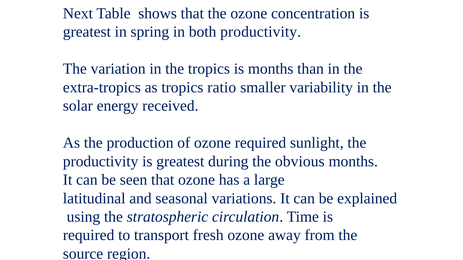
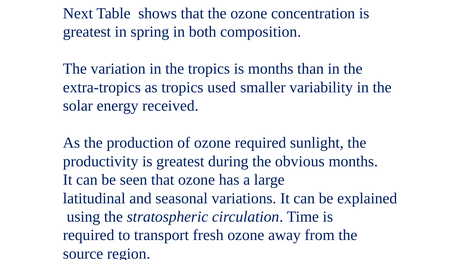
both productivity: productivity -> composition (261, 32)
ratio: ratio -> used (222, 87)
